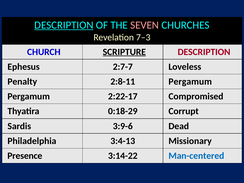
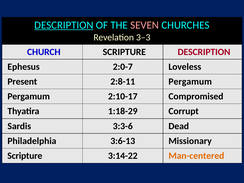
7‒3: 7‒3 -> 3‒3 (143, 37)
SCRIPTURE underline: present -> none (124, 52)
2:7-7: 2:7-7 -> 2:0-7 (123, 67)
Penalty: Penalty -> Present (22, 82)
2:22-17: 2:22-17 -> 2:10-17 (123, 96)
0:18-29: 0:18-29 -> 1:18-29 (123, 111)
3:9-6: 3:9-6 -> 3:3-6 (123, 126)
3:4-13: 3:4-13 -> 3:6-13 (123, 141)
Presence: Presence -> Scripture (25, 156)
Man-centered colour: blue -> orange (196, 156)
